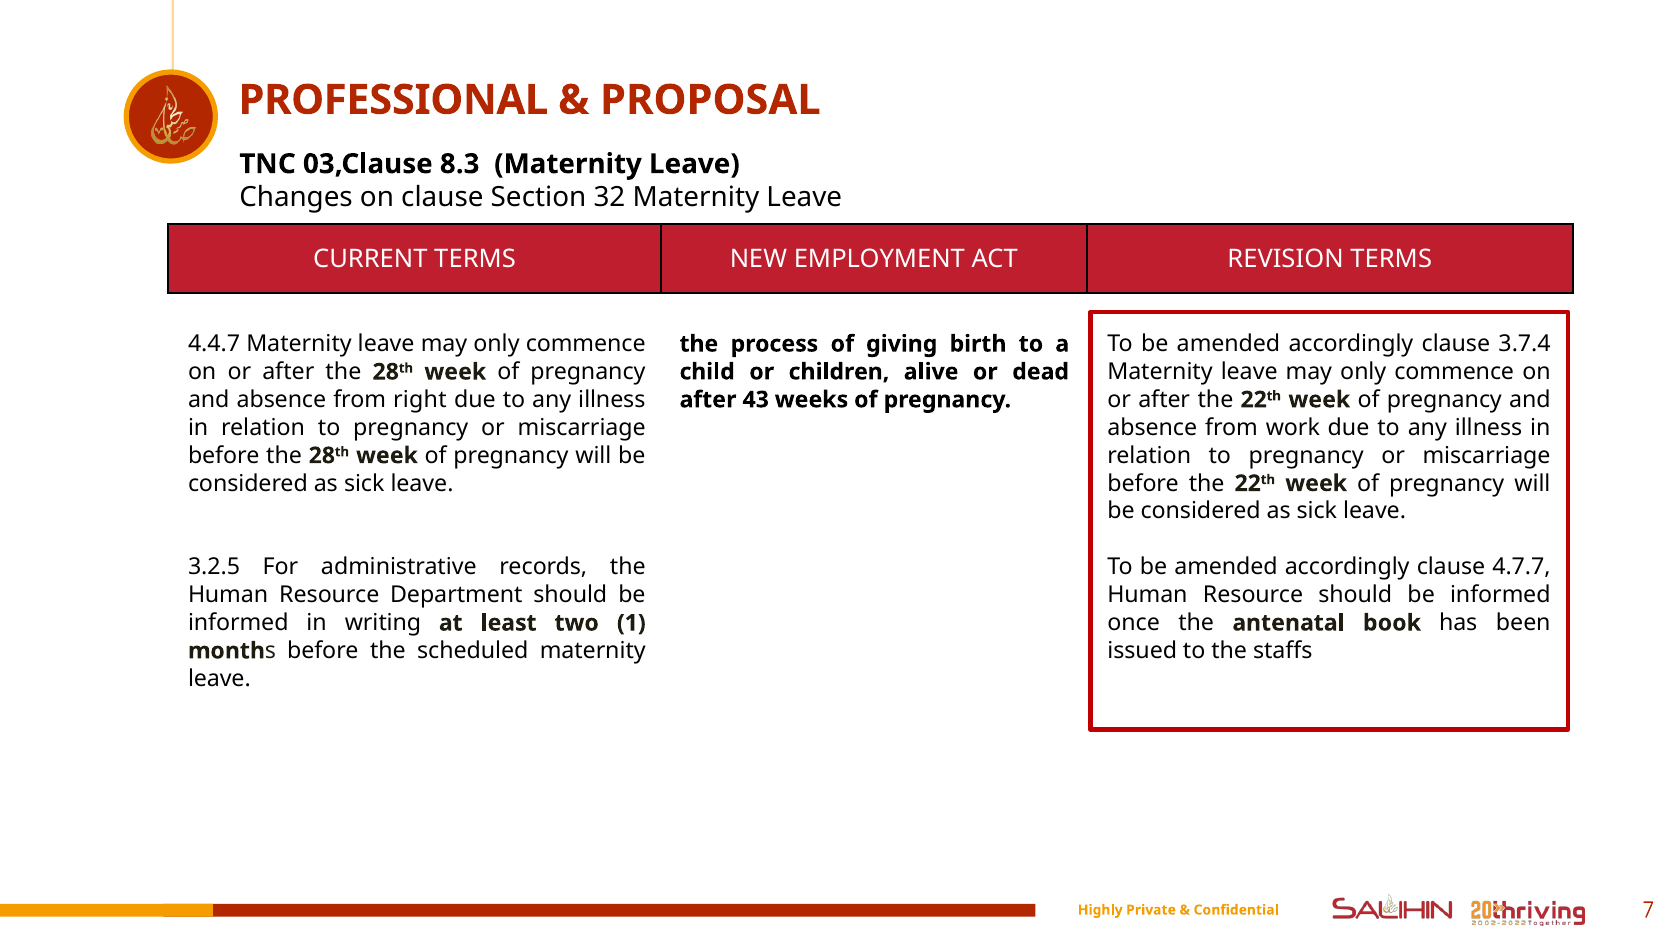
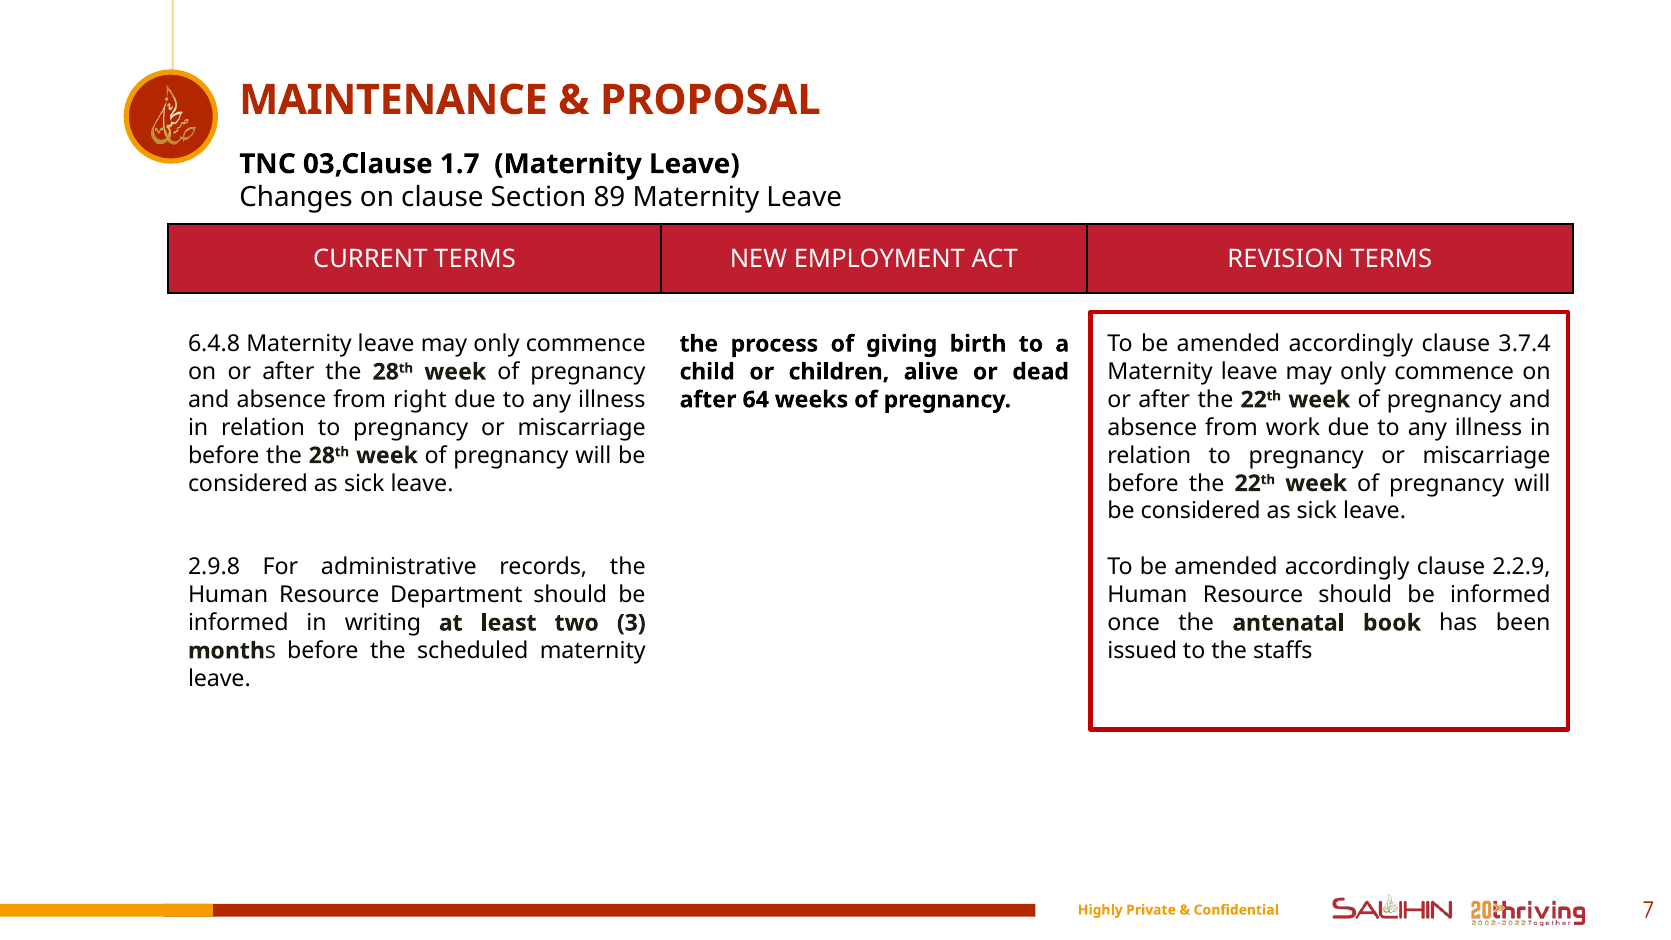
PROFESSIONAL: PROFESSIONAL -> MAINTENANCE (393, 100)
8.3: 8.3 -> 1.7 (460, 164)
32: 32 -> 89 (609, 197)
4.4.7: 4.4.7 -> 6.4.8 (214, 344)
43: 43 -> 64 (756, 400)
3.2.5: 3.2.5 -> 2.9.8 (214, 567)
4.7.7: 4.7.7 -> 2.2.9 (1521, 567)
1: 1 -> 3 (631, 623)
